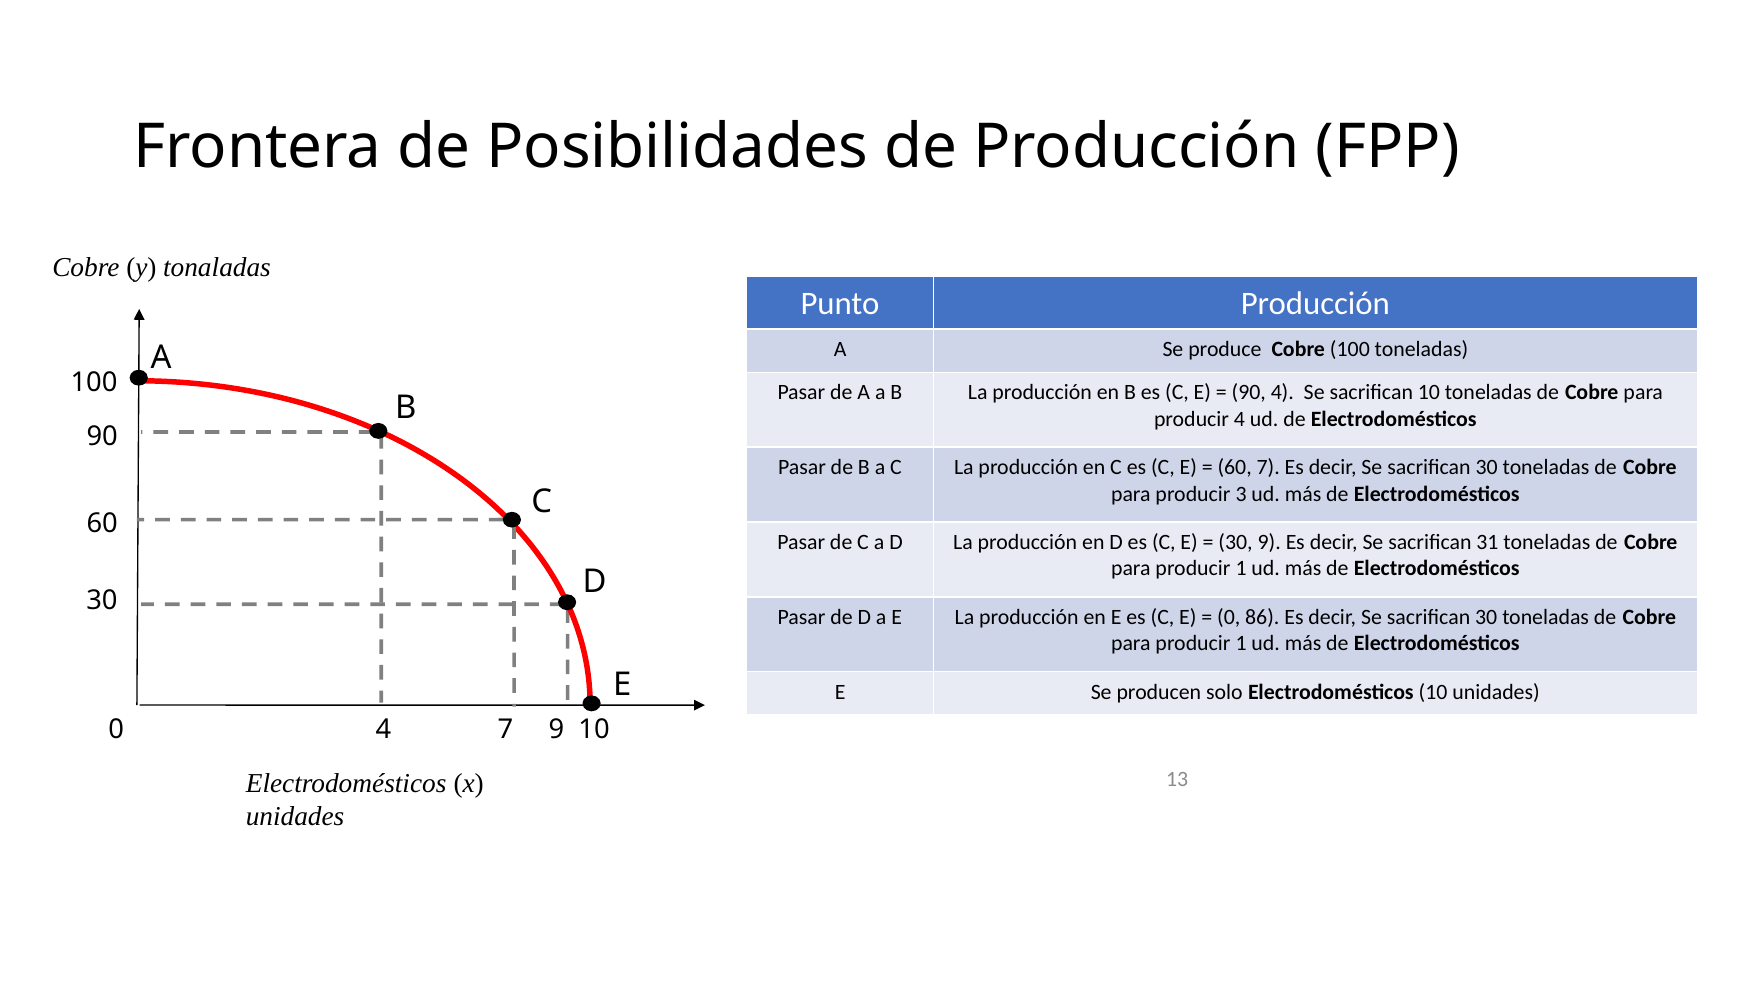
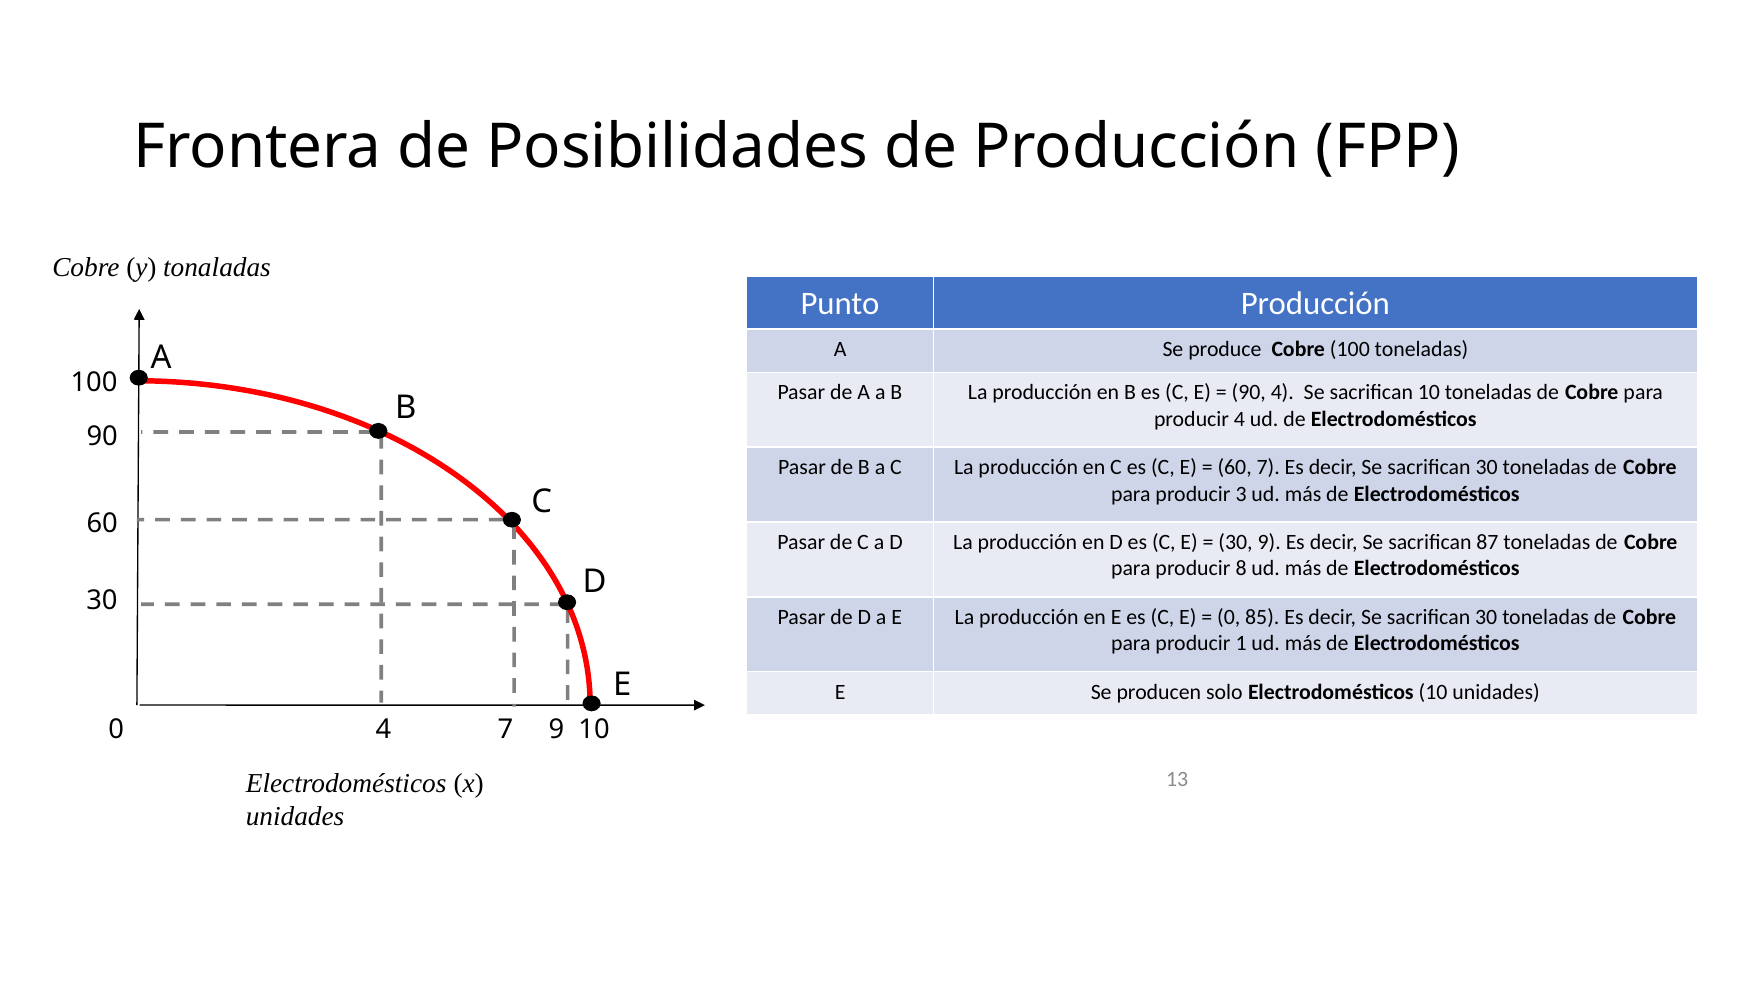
31: 31 -> 87 (1487, 542)
1: 1 -> 8 (1241, 569)
86: 86 -> 85 (1262, 617)
